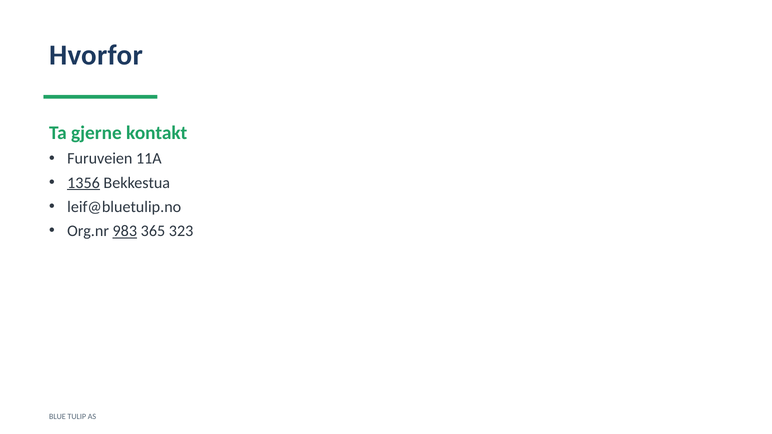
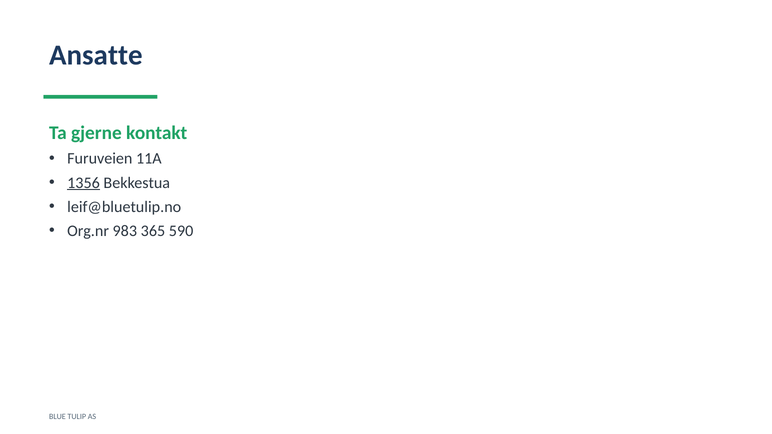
Hvorfor: Hvorfor -> Ansatte (96, 55)
983 underline: present -> none (125, 231)
323: 323 -> 590 (181, 231)
